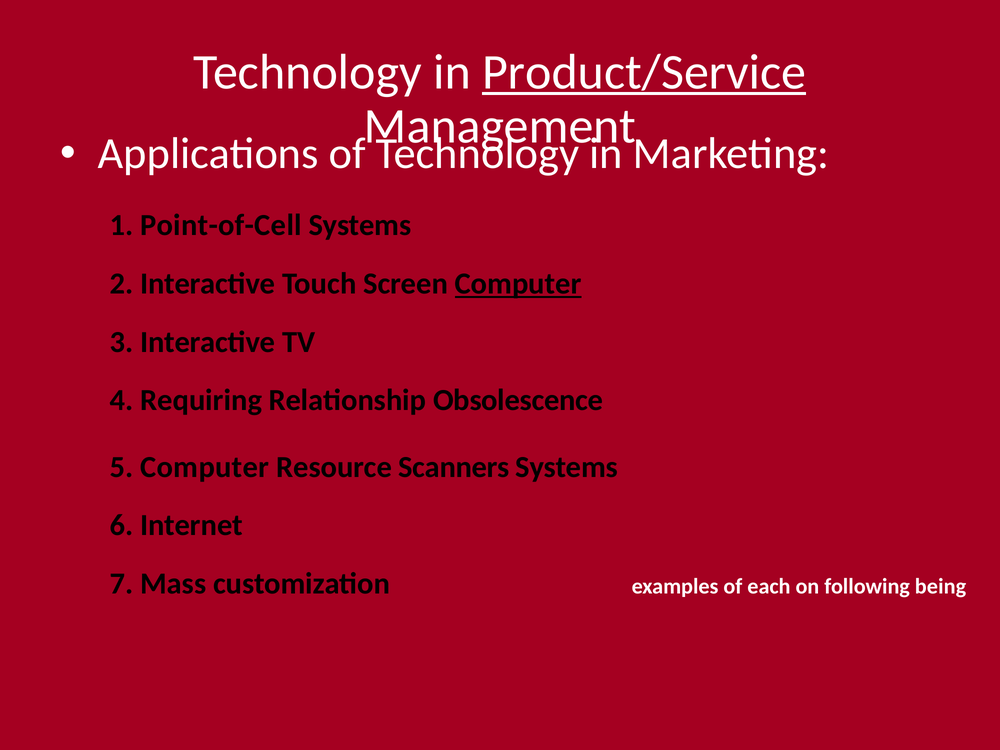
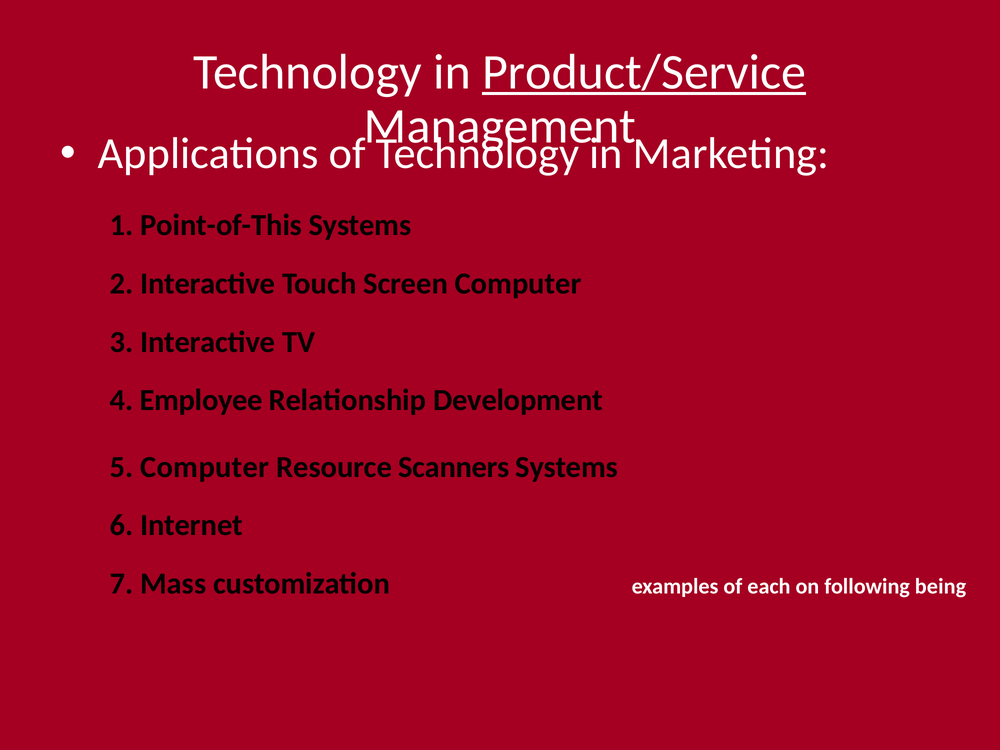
Point-of-Cell: Point-of-Cell -> Point-of-This (221, 225)
Computer underline: present -> none (518, 284)
Requiring: Requiring -> Employee (201, 400)
Obsolescence: Obsolescence -> Development (518, 400)
